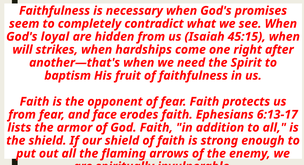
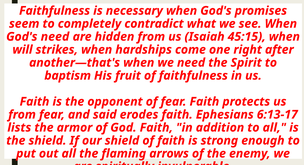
God's loyal: loyal -> need (55, 37)
face: face -> said (105, 115)
